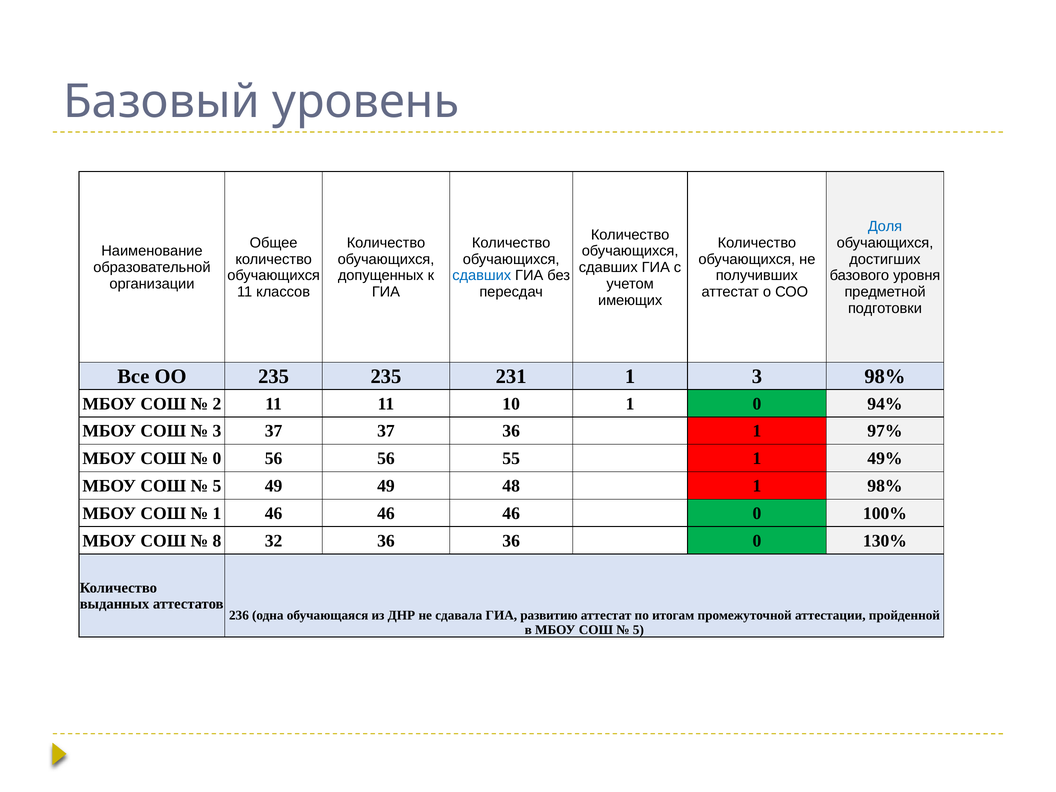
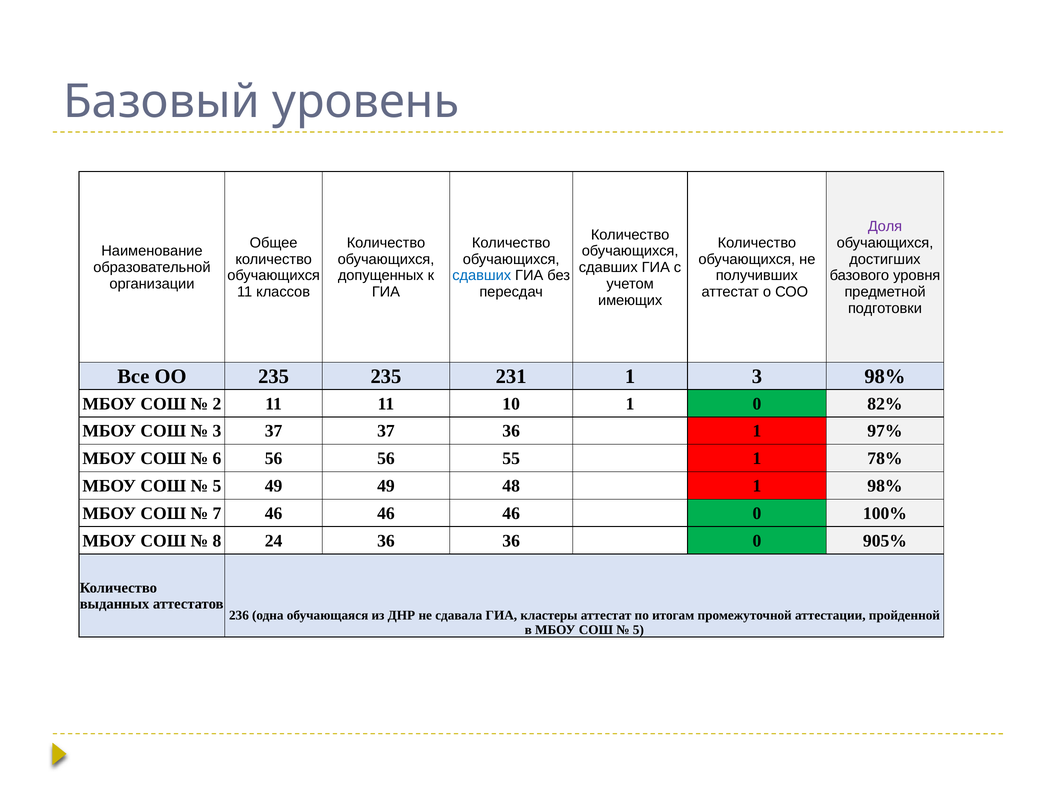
Доля colour: blue -> purple (885, 226)
94%: 94% -> 82% (885, 404)
0: 0 -> 6 (217, 459)
49%: 49% -> 78% (885, 459)
1: 1 -> 7 (217, 513)
32: 32 -> 24 (274, 541)
130%: 130% -> 905% (885, 541)
развитию: развитию -> кластеры (549, 615)
